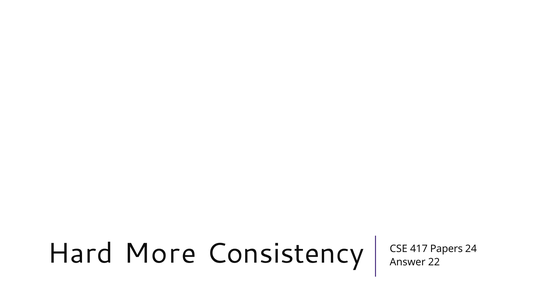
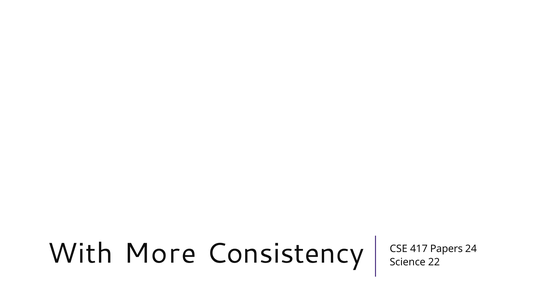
Hard: Hard -> With (80, 254)
Answer: Answer -> Science (408, 262)
